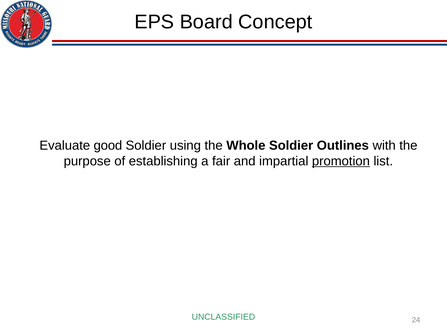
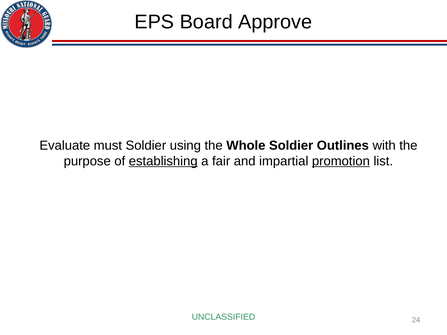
Concept: Concept -> Approve (275, 22)
good: good -> must (108, 146)
establishing underline: none -> present (163, 161)
